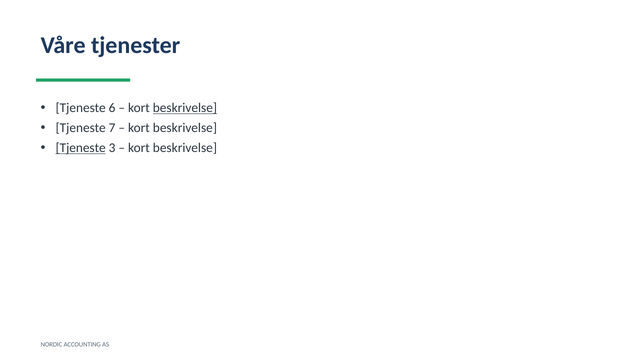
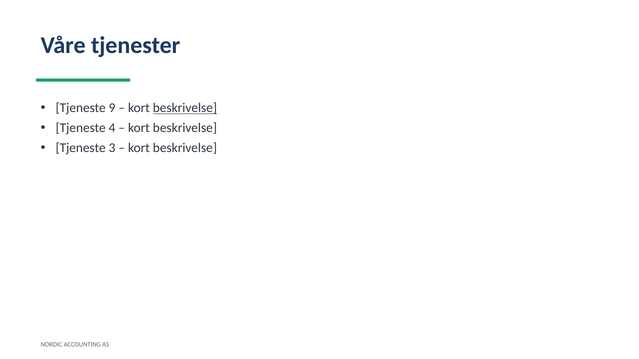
6: 6 -> 9 (112, 108)
7: 7 -> 4 (112, 128)
Tjeneste underline: present -> none (81, 148)
